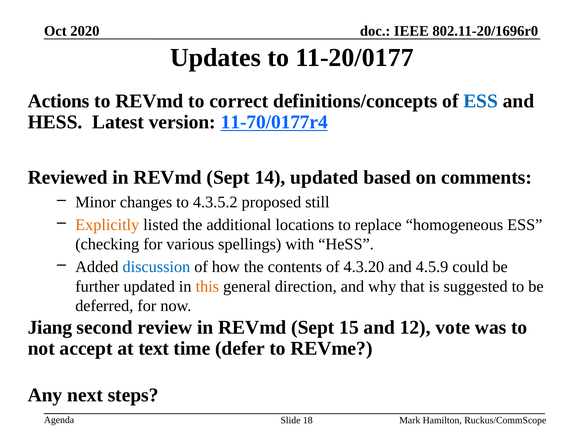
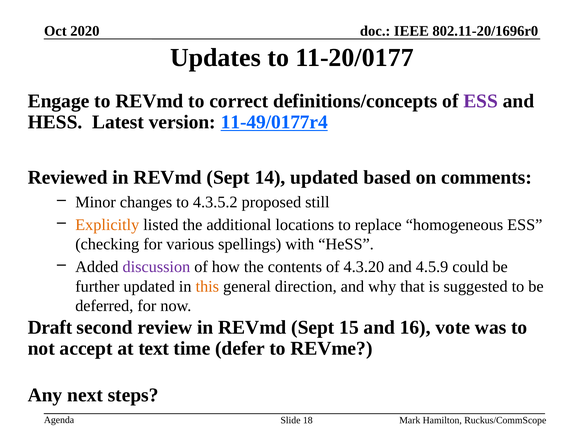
Actions: Actions -> Engage (59, 101)
ESS colour: blue -> purple (481, 101)
11-70/0177r4: 11-70/0177r4 -> 11-49/0177r4 (274, 122)
discussion colour: blue -> purple (156, 267)
Jiang: Jiang -> Draft (50, 327)
12: 12 -> 16 (415, 327)
